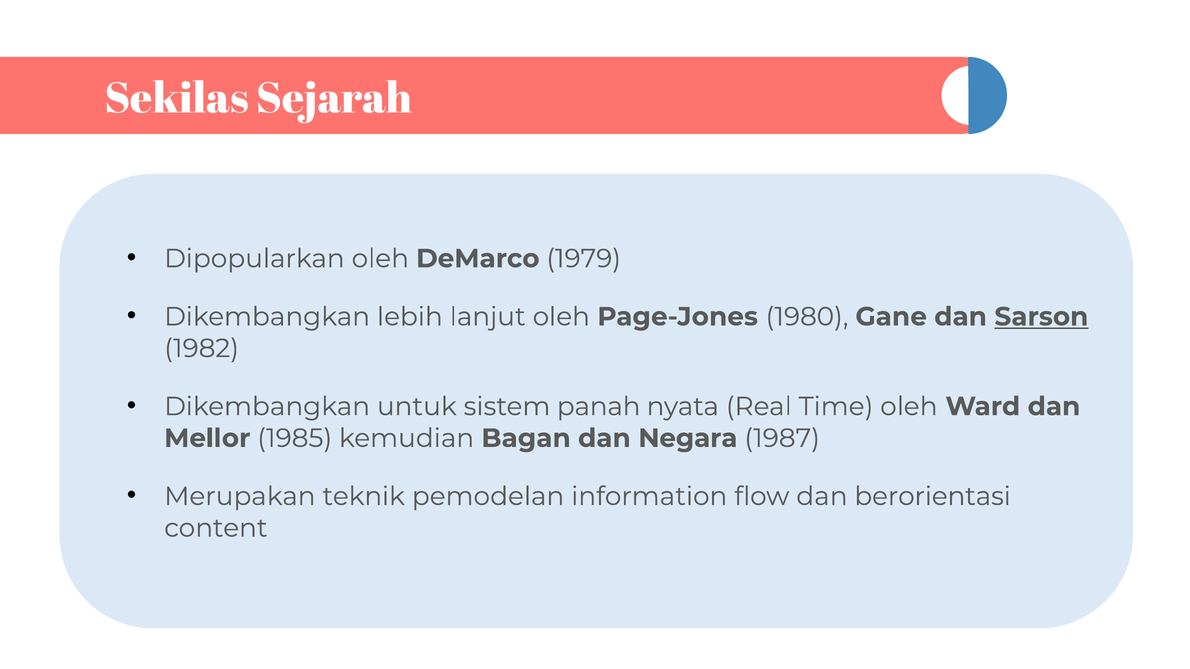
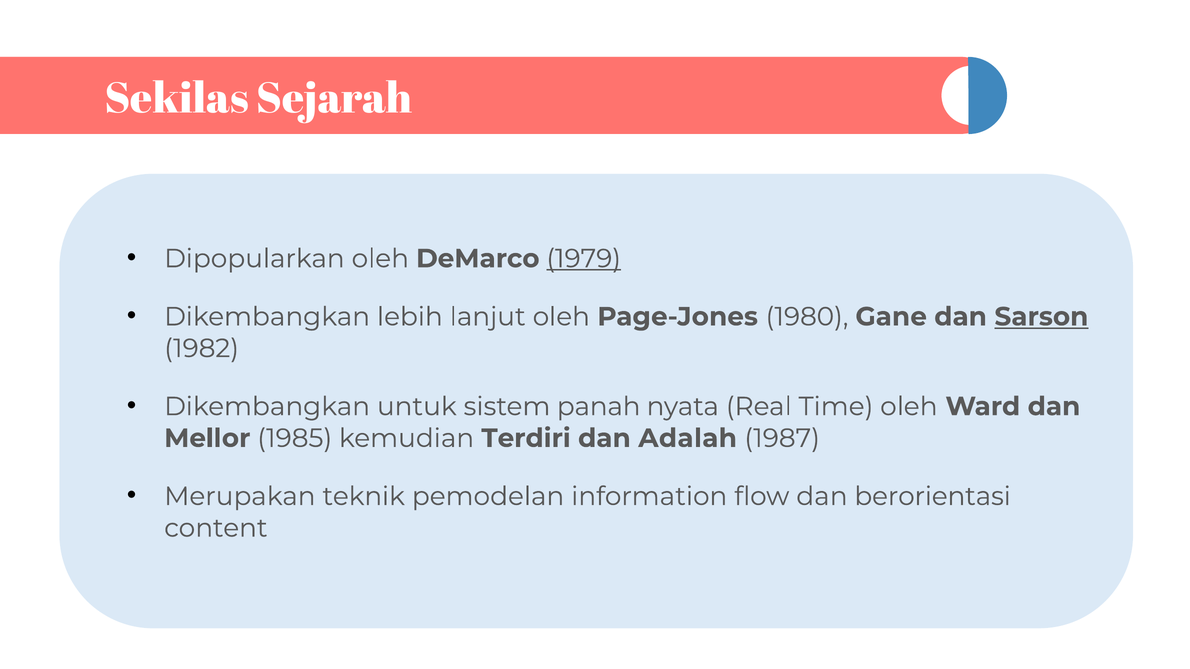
1979 underline: none -> present (584, 259)
Bagan: Bagan -> Terdiri (526, 438)
Negara: Negara -> Adalah (688, 438)
